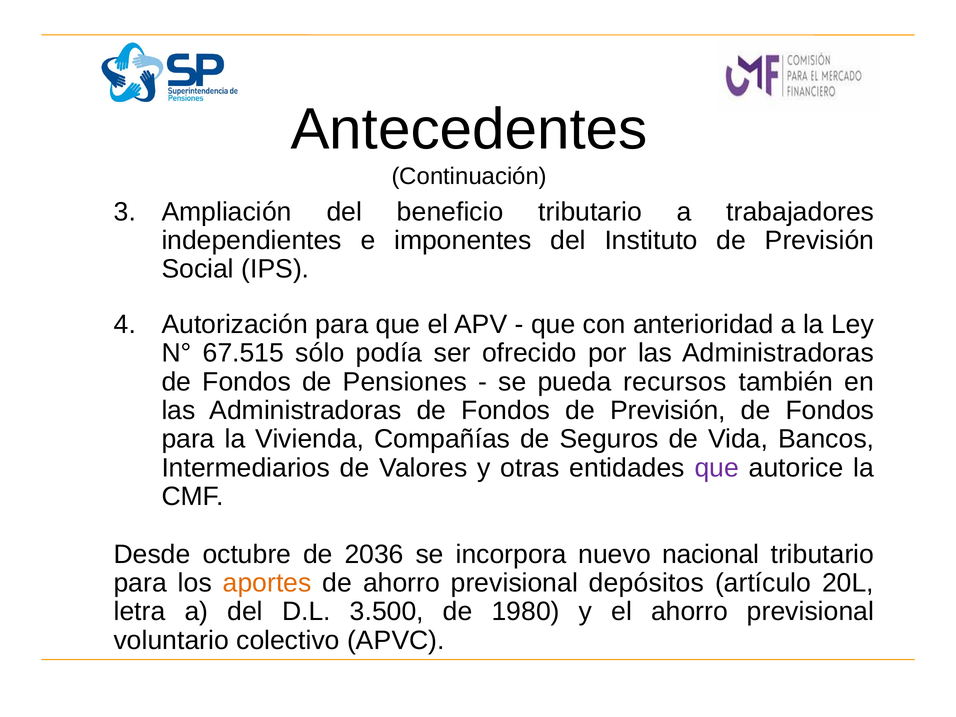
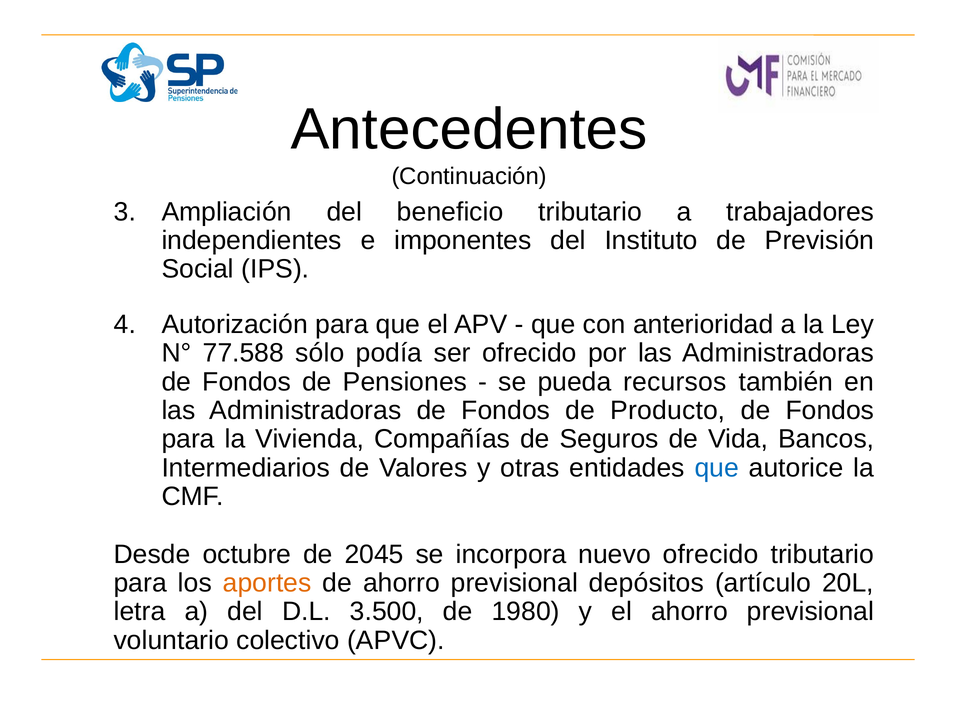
67.515: 67.515 -> 77.588 (243, 353)
Fondos de Previsión: Previsión -> Producto (668, 410)
que colour: purple -> blue (717, 468)
2036: 2036 -> 2045 (374, 554)
nuevo nacional: nacional -> ofrecido (711, 554)
